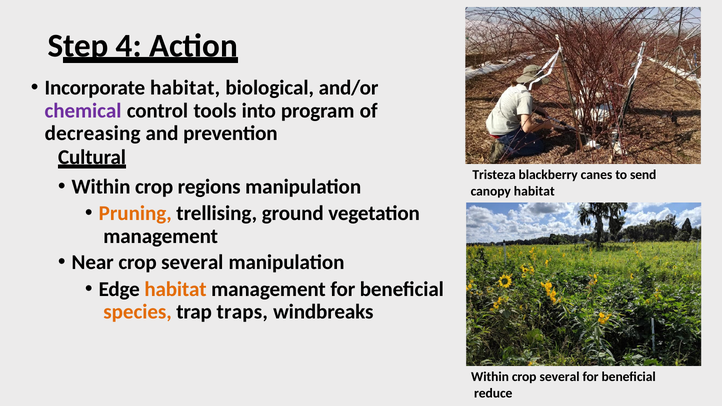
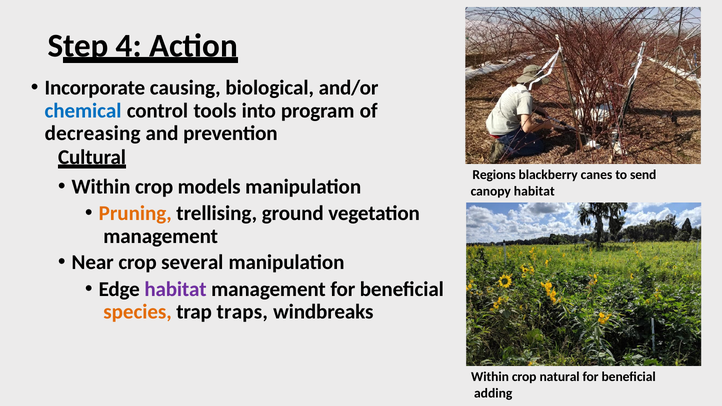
Incorporate habitat: habitat -> causing (185, 88)
chemical colour: purple -> blue (83, 111)
Tristeza: Tristeza -> Regions (494, 175)
regions: regions -> models (209, 187)
habitat colour: orange -> purple (176, 289)
Within crop several: several -> natural (560, 377)
reduce: reduce -> adding (493, 393)
